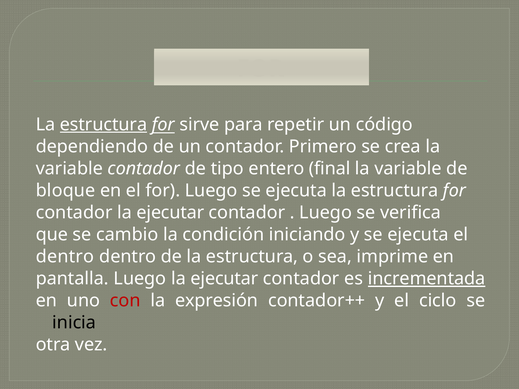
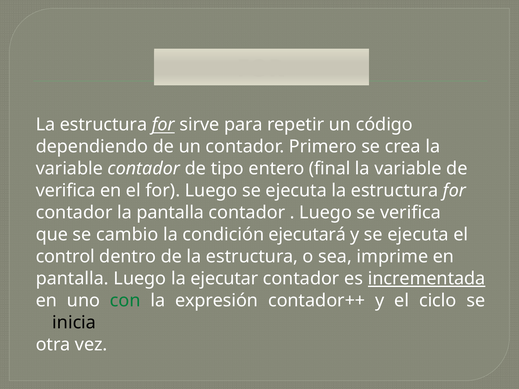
estructura underline: present -> none (103, 125)
bloque: bloque -> verifica (66, 191)
ejecutar: ejecutar -> pantalla (170, 213)
iniciando: iniciando -> ejecutará (307, 235)
dentro: dentro -> control (65, 257)
con colour: red -> green (125, 301)
